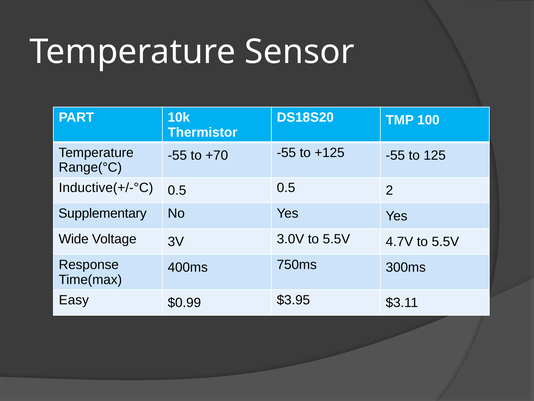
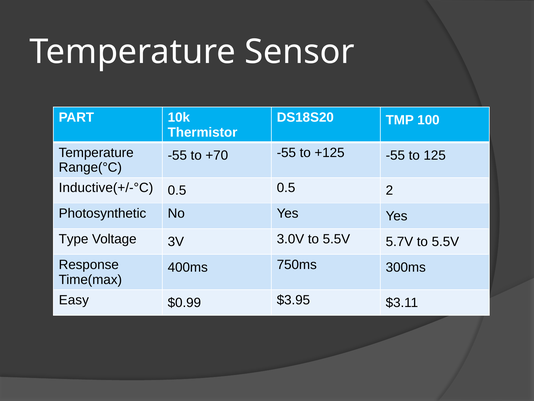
Supplementary: Supplementary -> Photosynthetic (102, 213)
Wide: Wide -> Type (74, 239)
4.7V: 4.7V -> 5.7V (399, 242)
